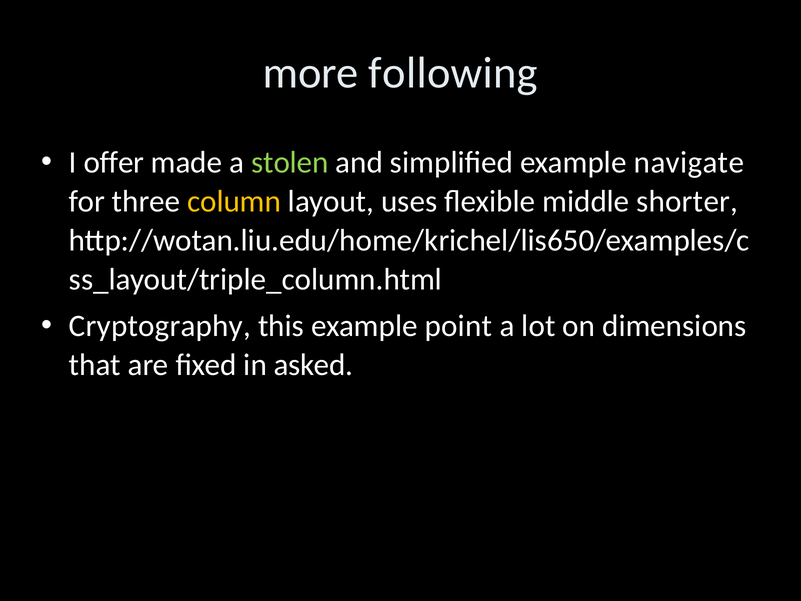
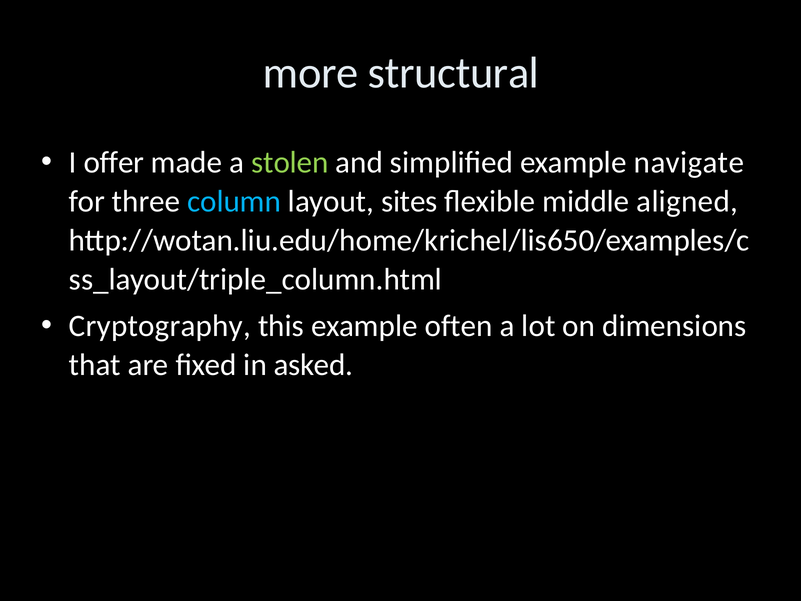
following: following -> structural (454, 73)
column colour: yellow -> light blue (234, 201)
uses: uses -> sites (409, 201)
shorter: shorter -> aligned (687, 201)
point: point -> often (459, 326)
